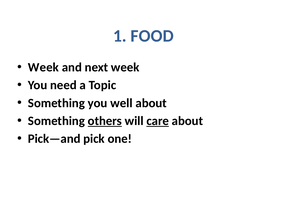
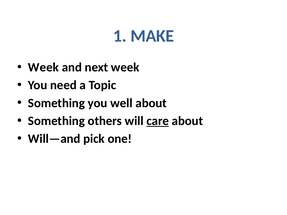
FOOD: FOOD -> MAKE (152, 36)
others underline: present -> none (105, 121)
Pick—and: Pick—and -> Will—and (54, 139)
